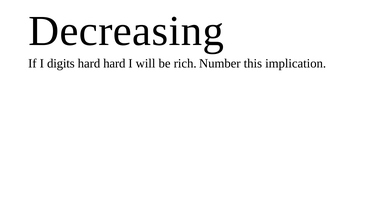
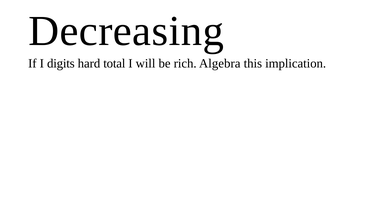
hard hard: hard -> total (114, 63)
Number: Number -> Algebra (220, 63)
